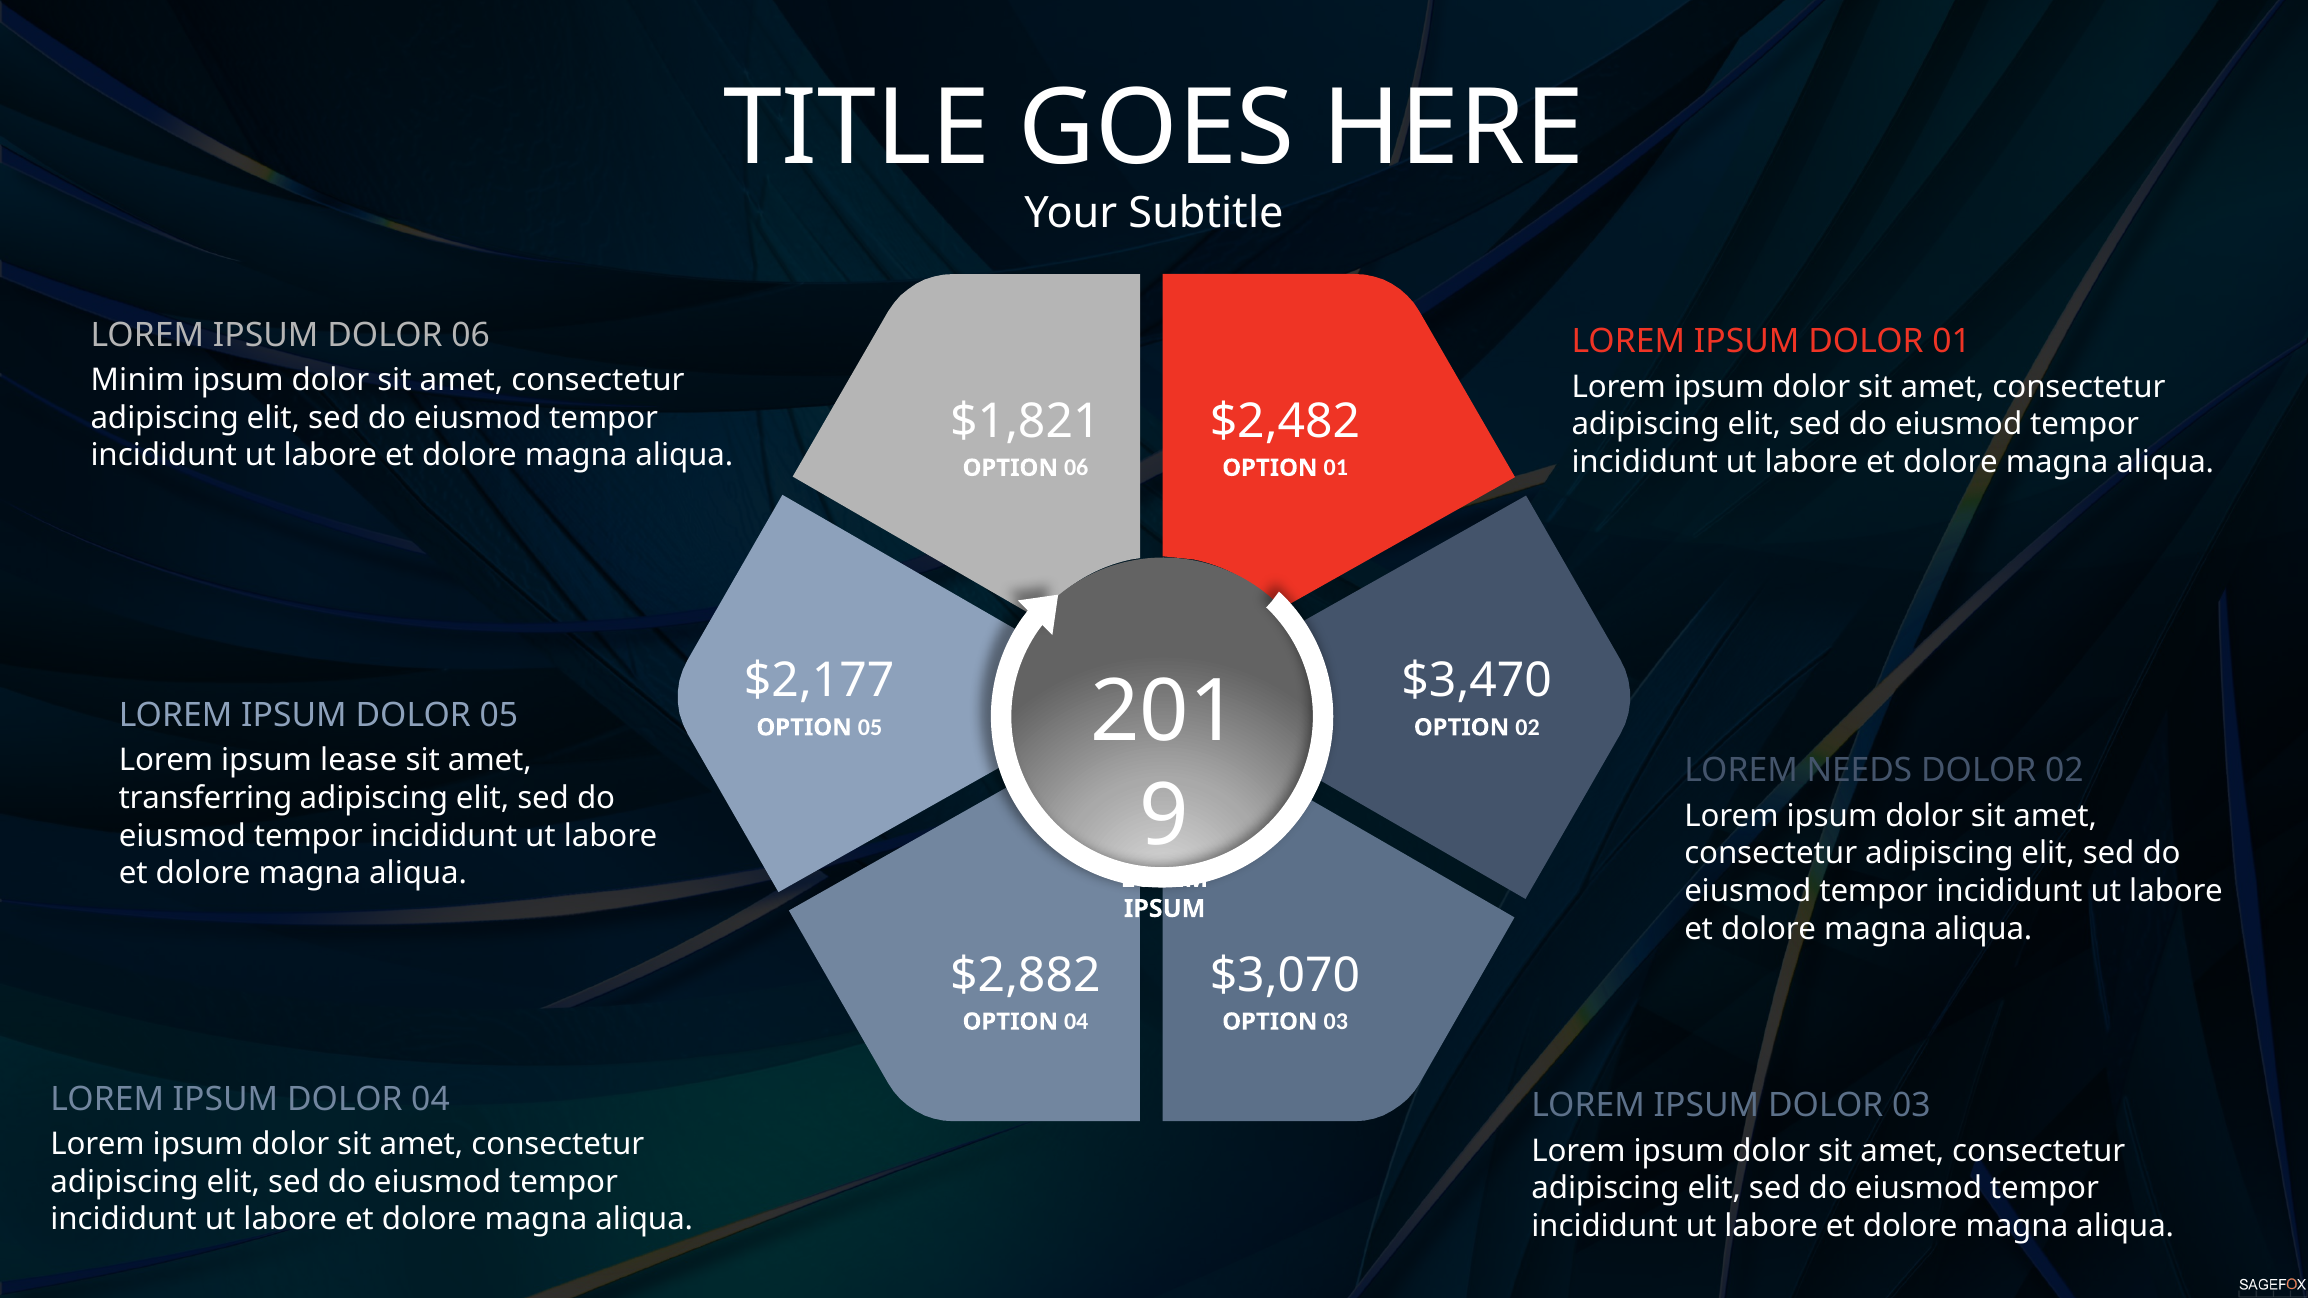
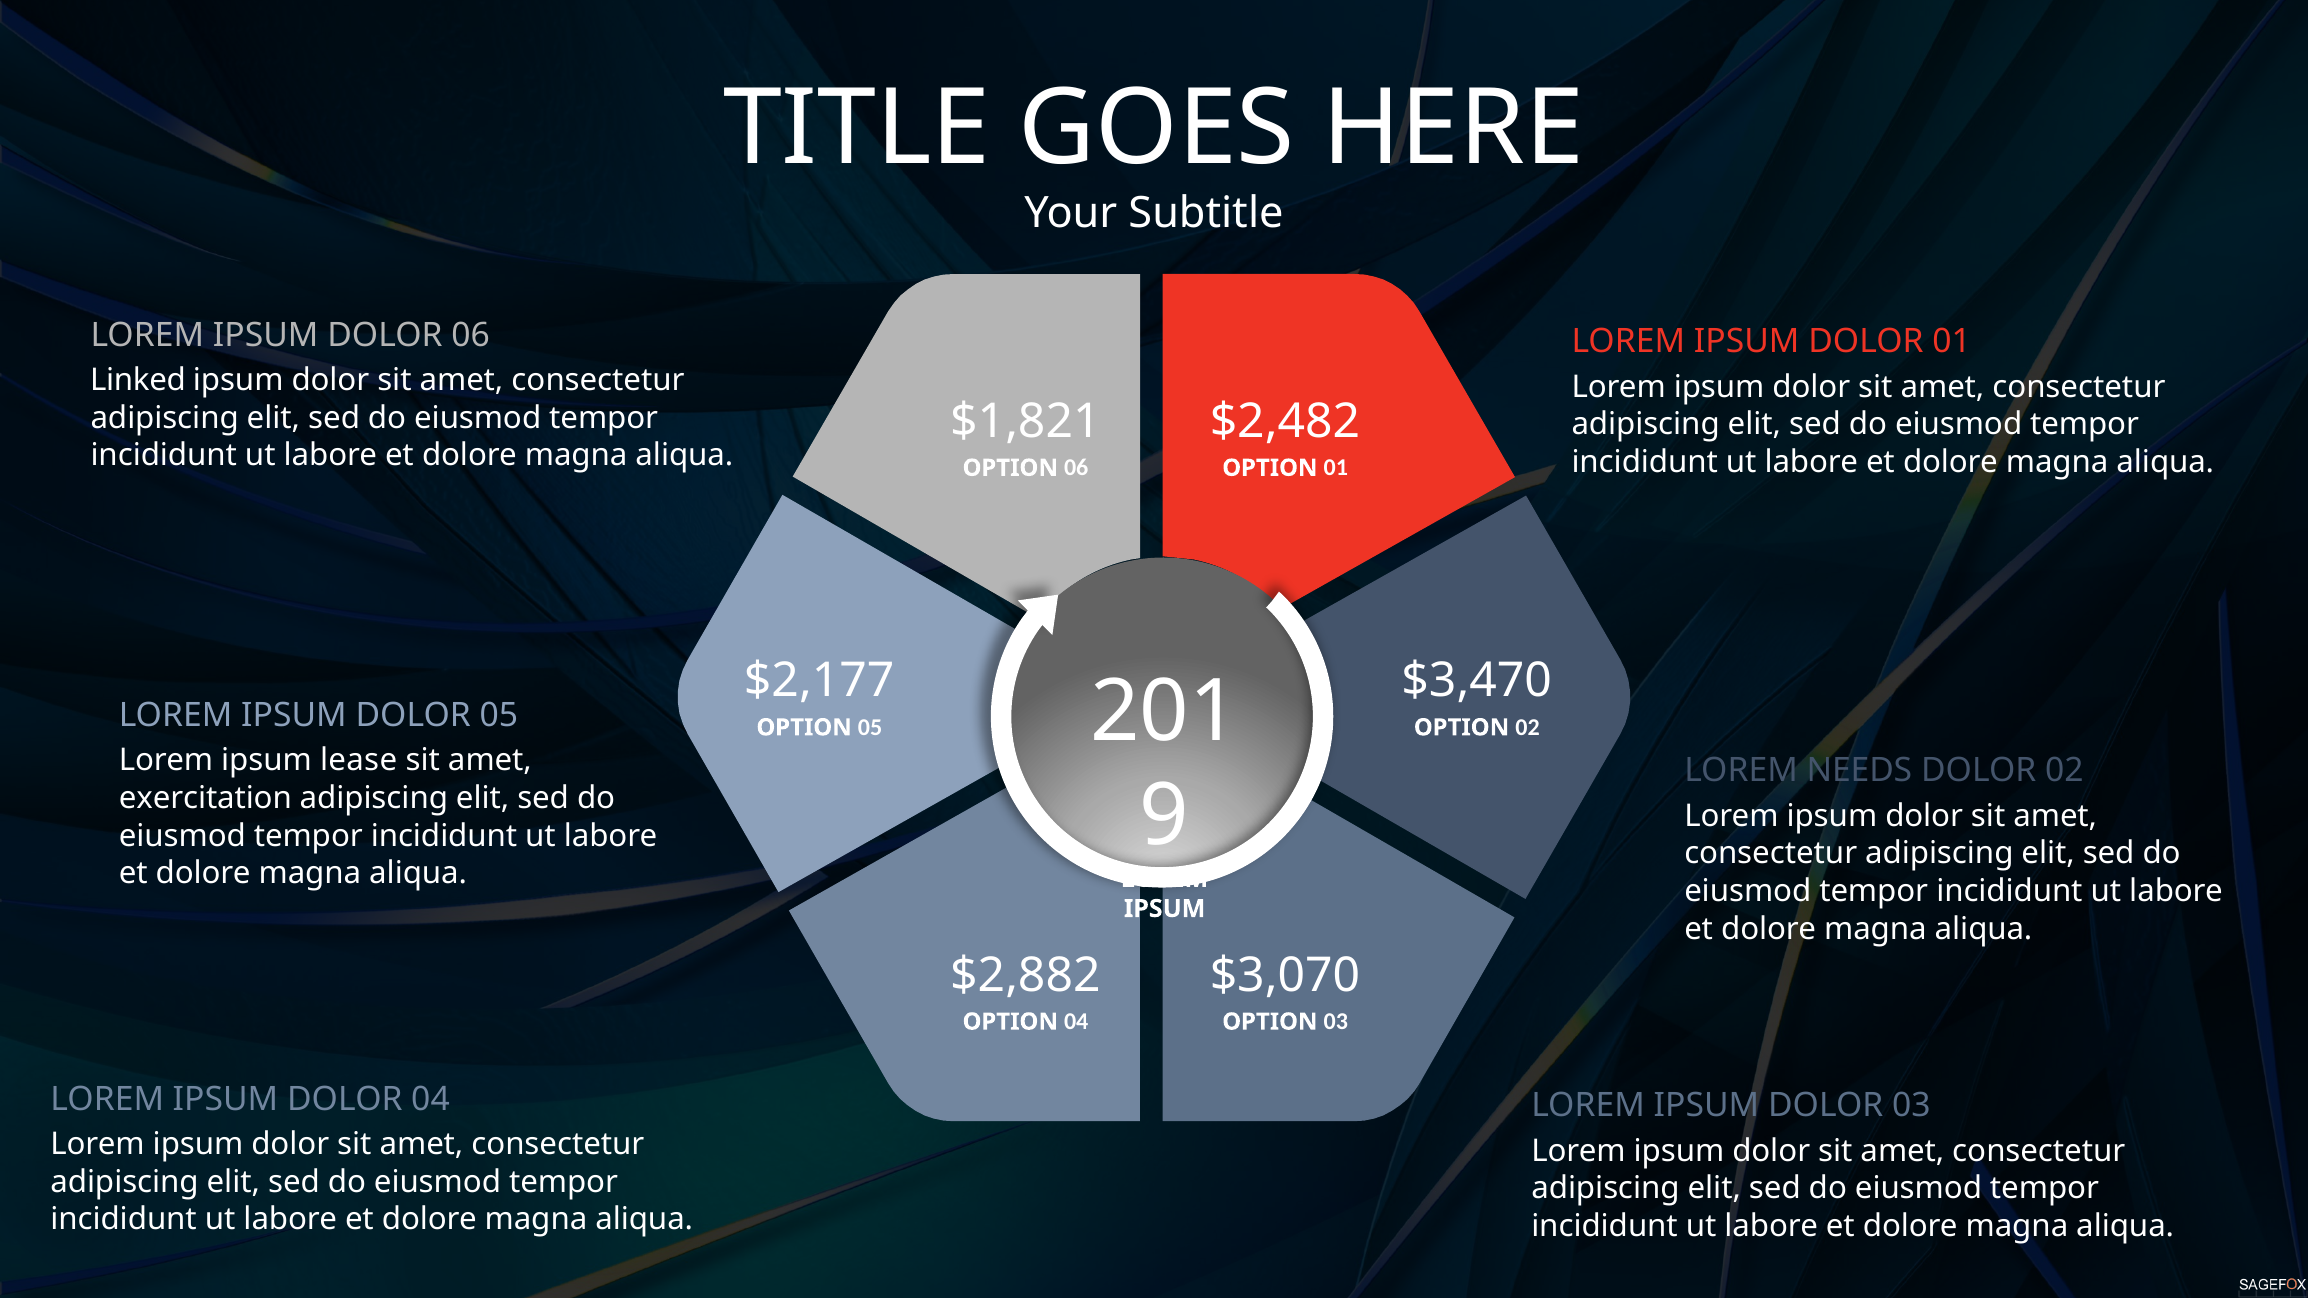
Minim: Minim -> Linked (138, 381)
transferring: transferring -> exercitation (205, 798)
